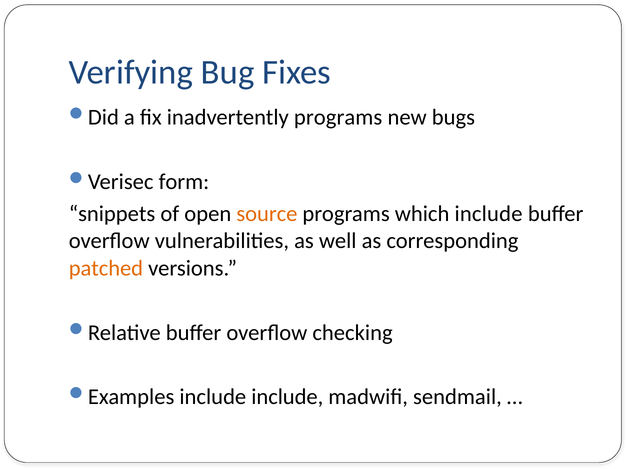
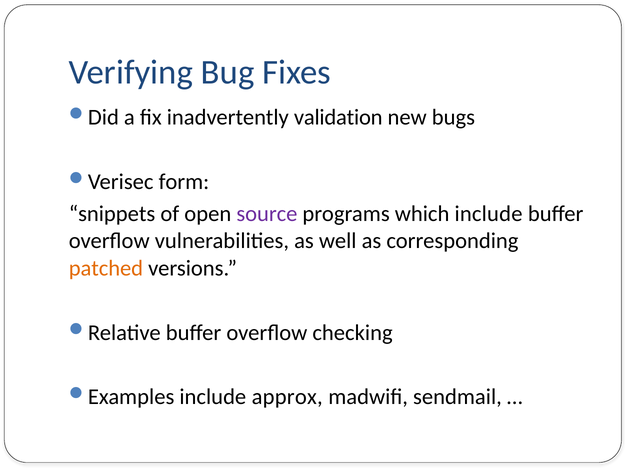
inadvertently programs: programs -> validation (338, 117)
source colour: orange -> purple (267, 214)
include include: include -> approx (287, 397)
